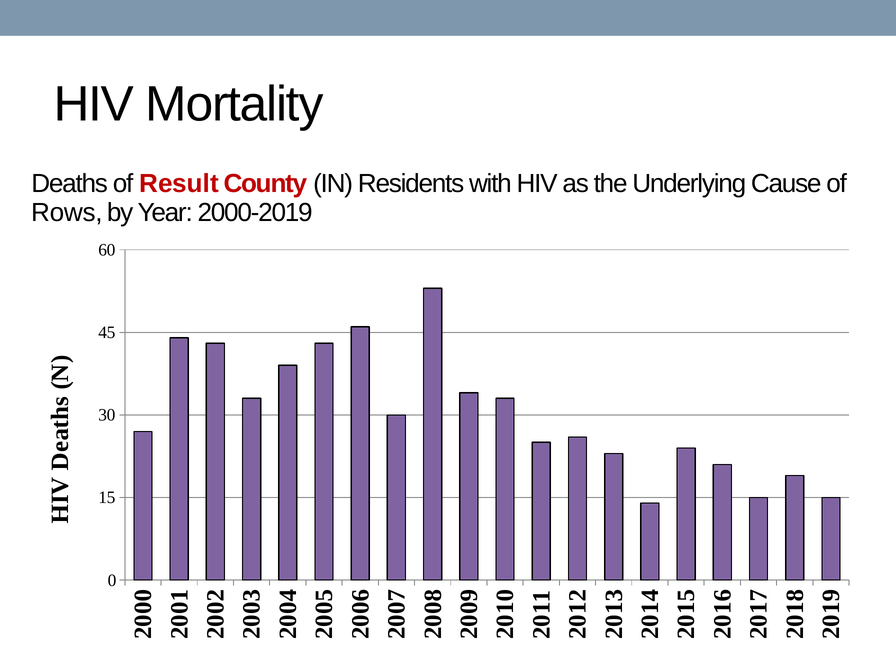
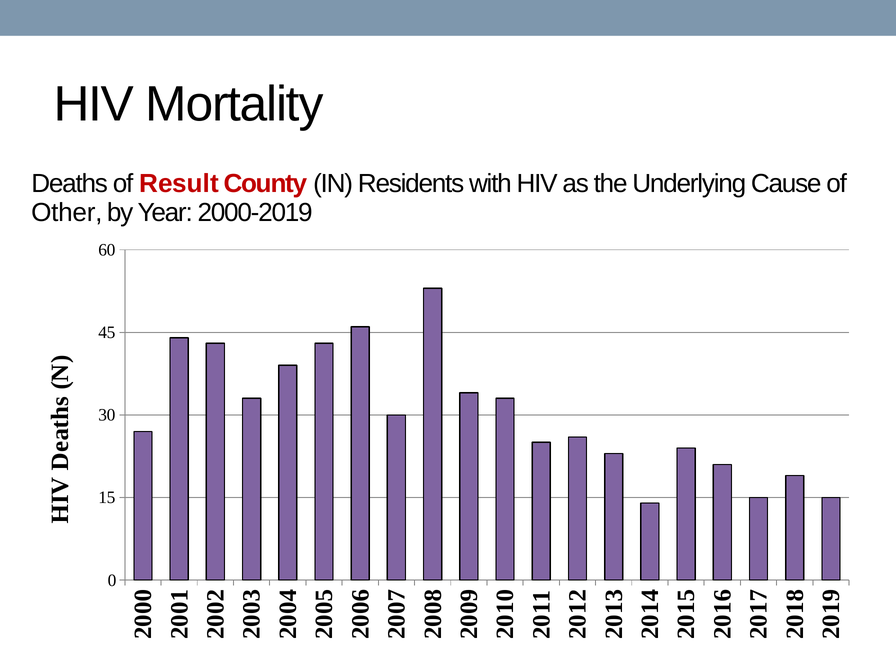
Rows: Rows -> Other (67, 213)
